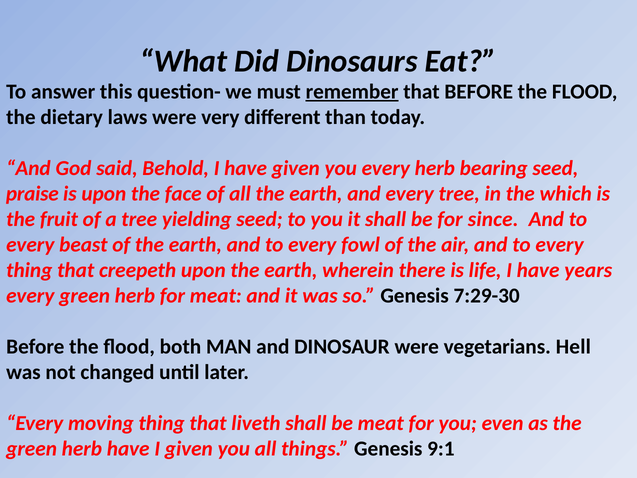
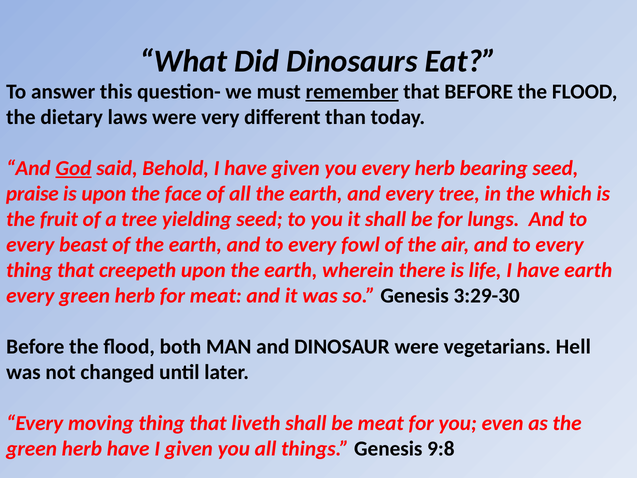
God underline: none -> present (73, 168)
since: since -> lungs (493, 219)
have years: years -> earth (588, 270)
7:29-30: 7:29-30 -> 3:29-30 (487, 295)
9:1: 9:1 -> 9:8 (441, 448)
